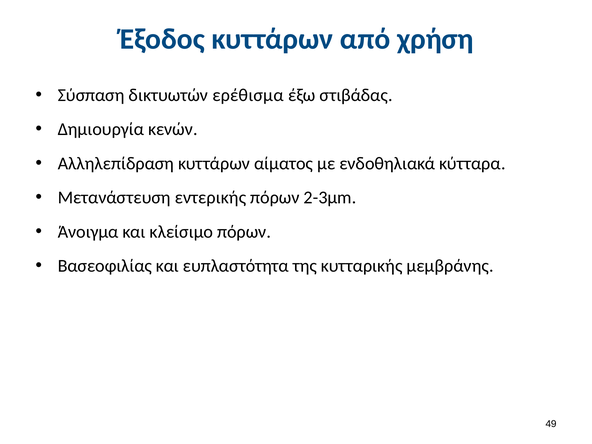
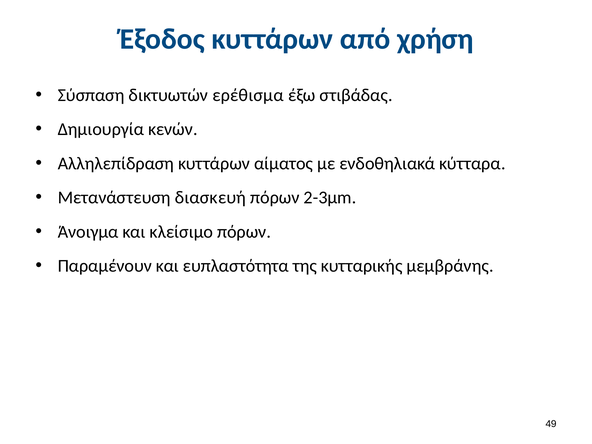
εντερικής: εντερικής -> διασκευή (210, 198)
Βασεοφιλίας: Βασεοφιλίας -> Παραμένουν (105, 266)
